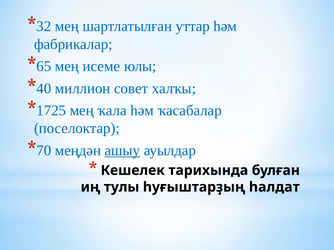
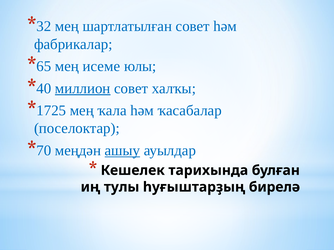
шартлатылған уттар: уттар -> совет (193, 26)
миллион underline: none -> present (83, 89)
һалдат: һалдат -> бирелә (274, 187)
